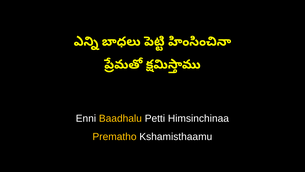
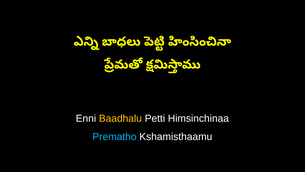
Prematho colour: yellow -> light blue (115, 136)
